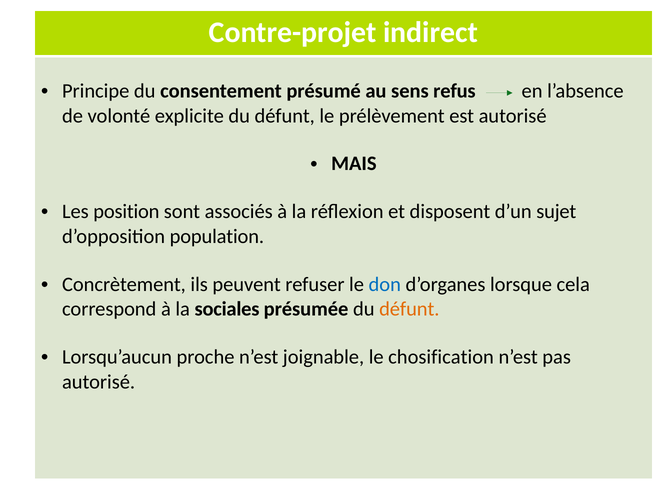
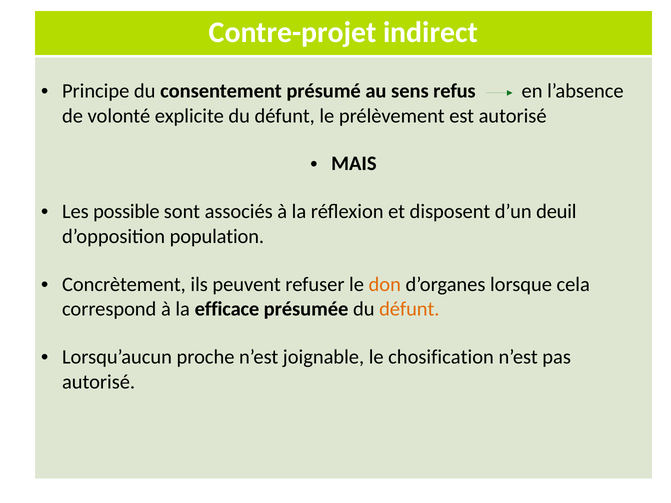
position: position -> possible (126, 212)
sujet: sujet -> deuil (556, 212)
don colour: blue -> orange (385, 284)
sociales: sociales -> efficace (227, 309)
